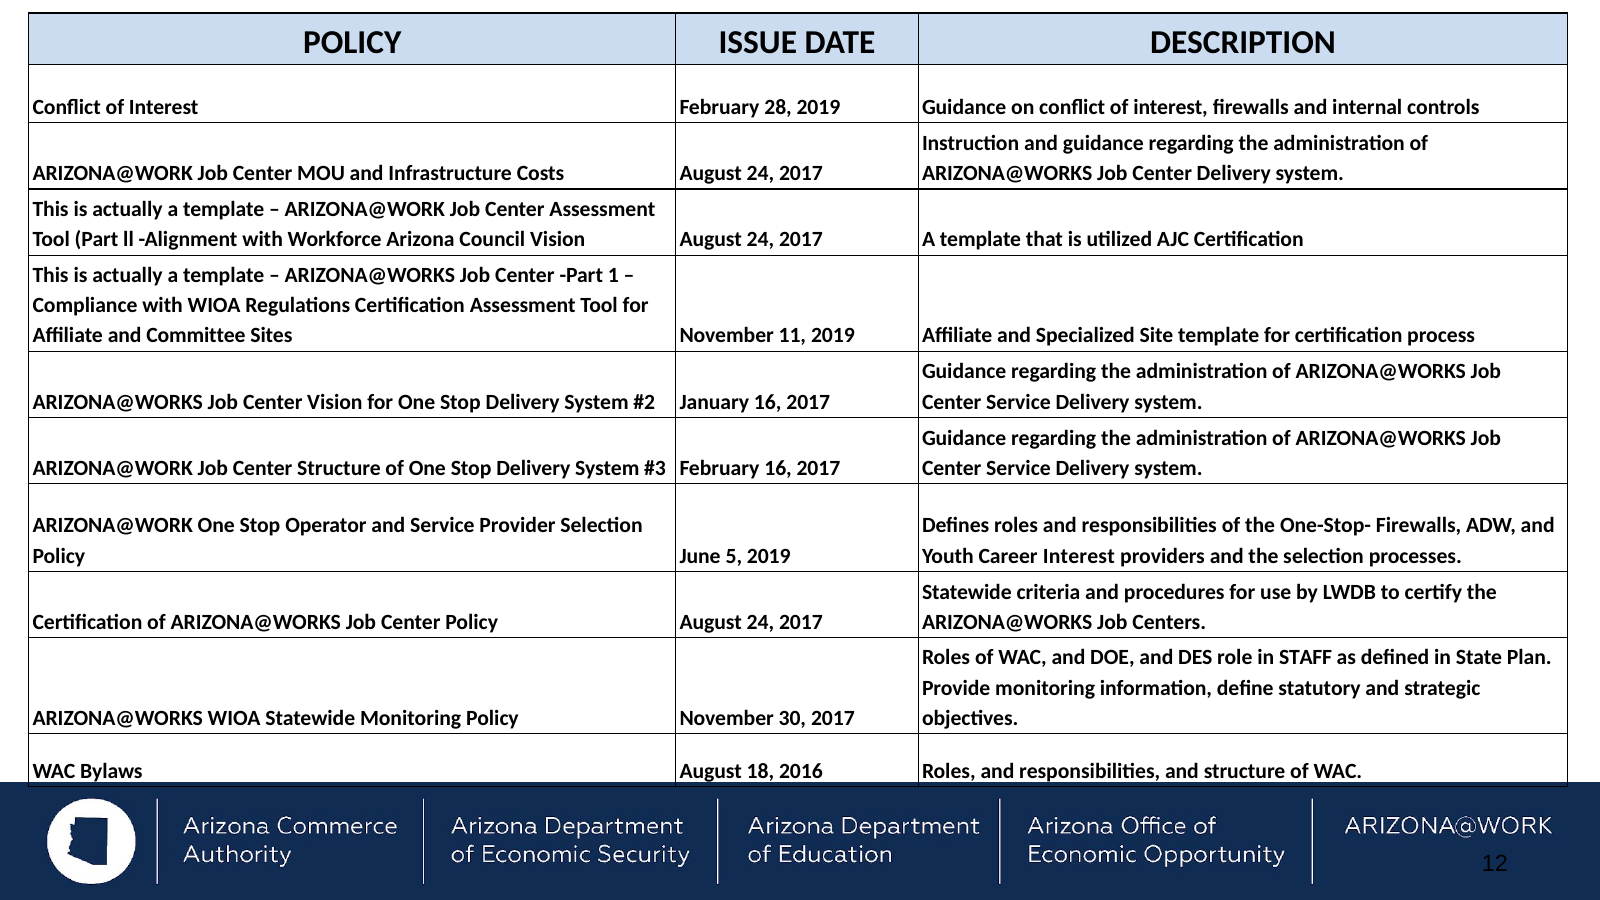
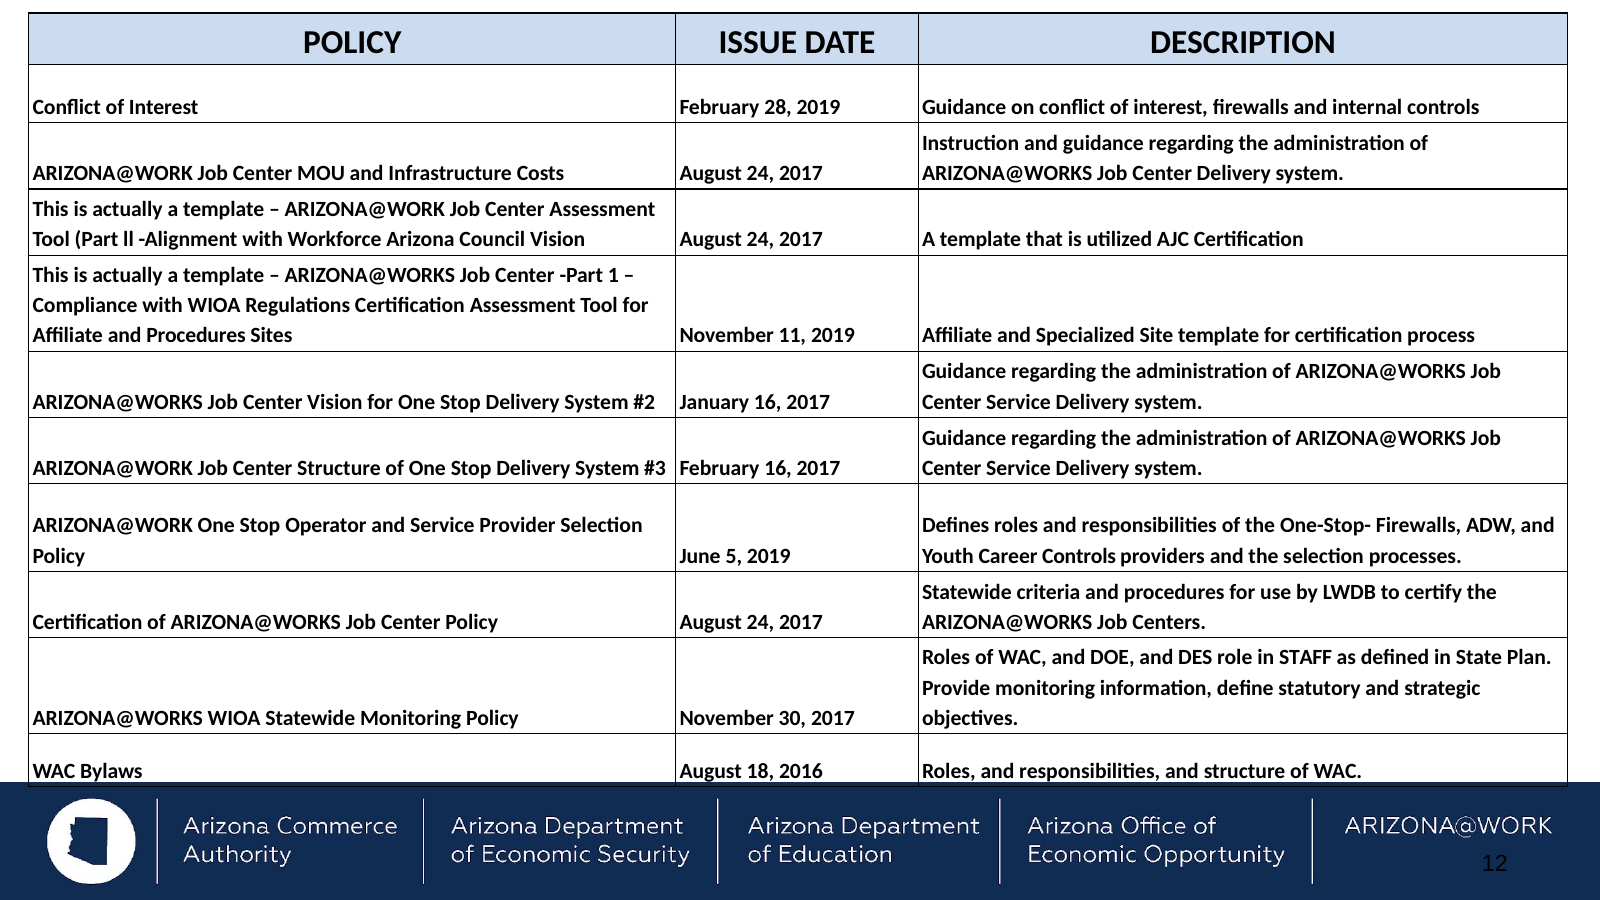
Affiliate and Committee: Committee -> Procedures (196, 336)
Career Interest: Interest -> Controls (1079, 556)
